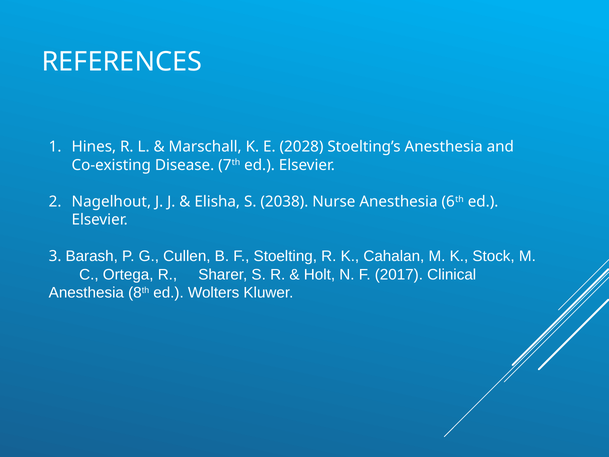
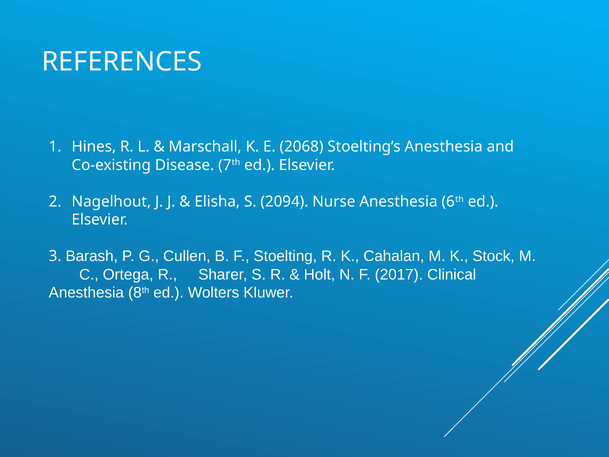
2028: 2028 -> 2068 (302, 147)
2038: 2038 -> 2094 (284, 201)
